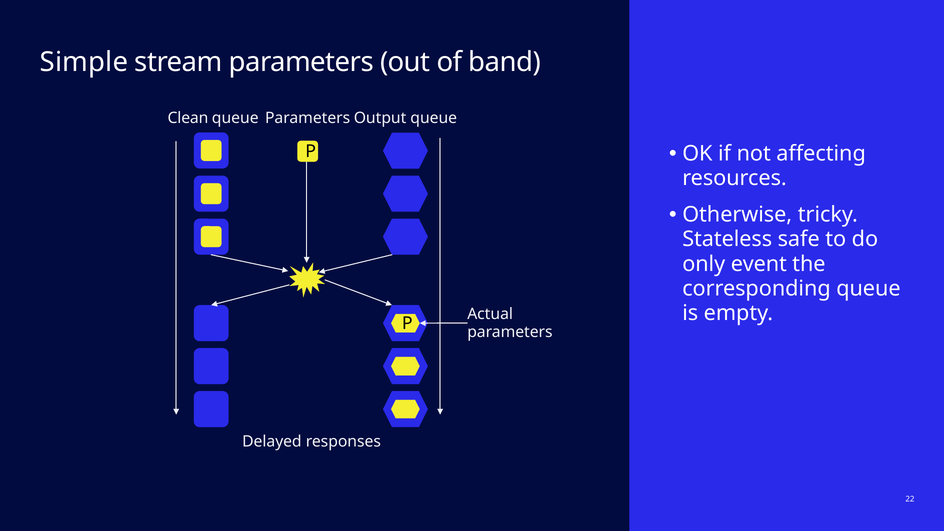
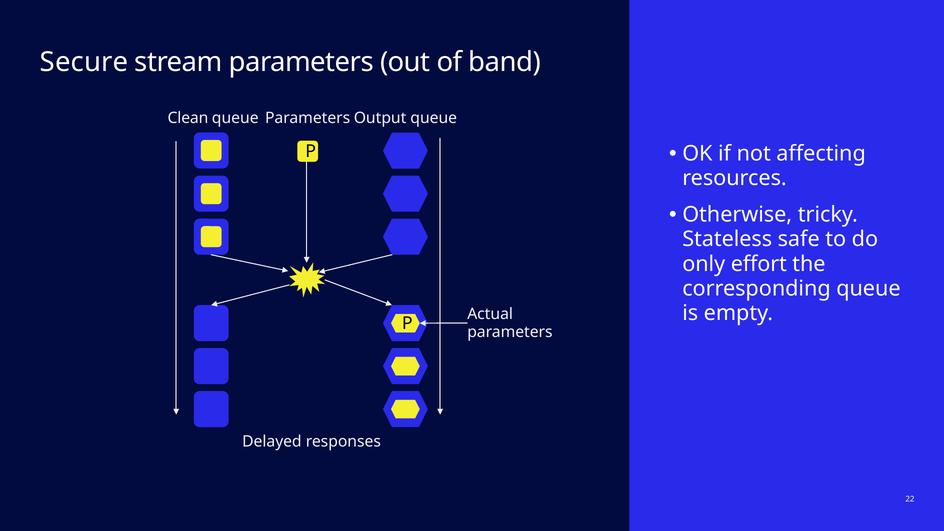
Simple: Simple -> Secure (84, 62)
event: event -> effort (759, 264)
